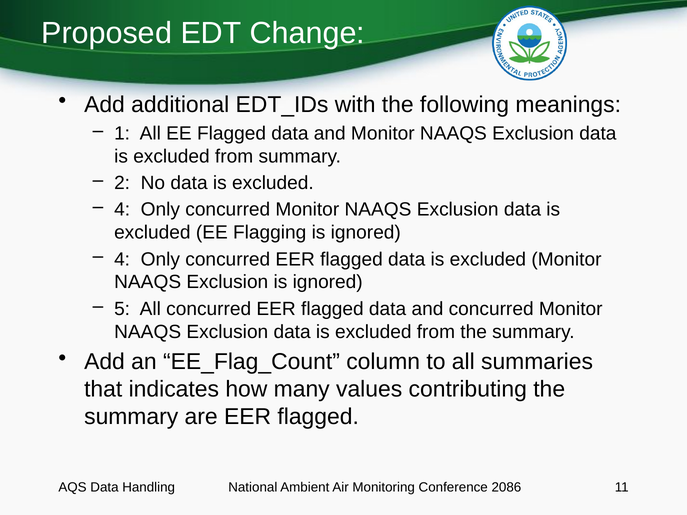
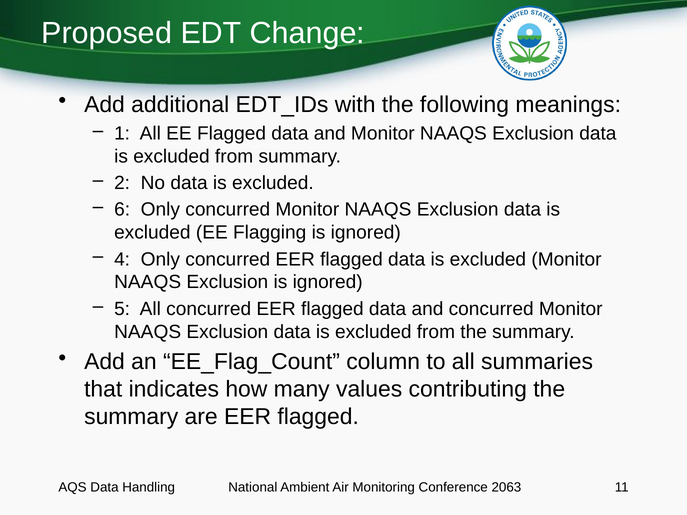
4: 4 -> 6 (122, 210)
2086: 2086 -> 2063 (506, 488)
